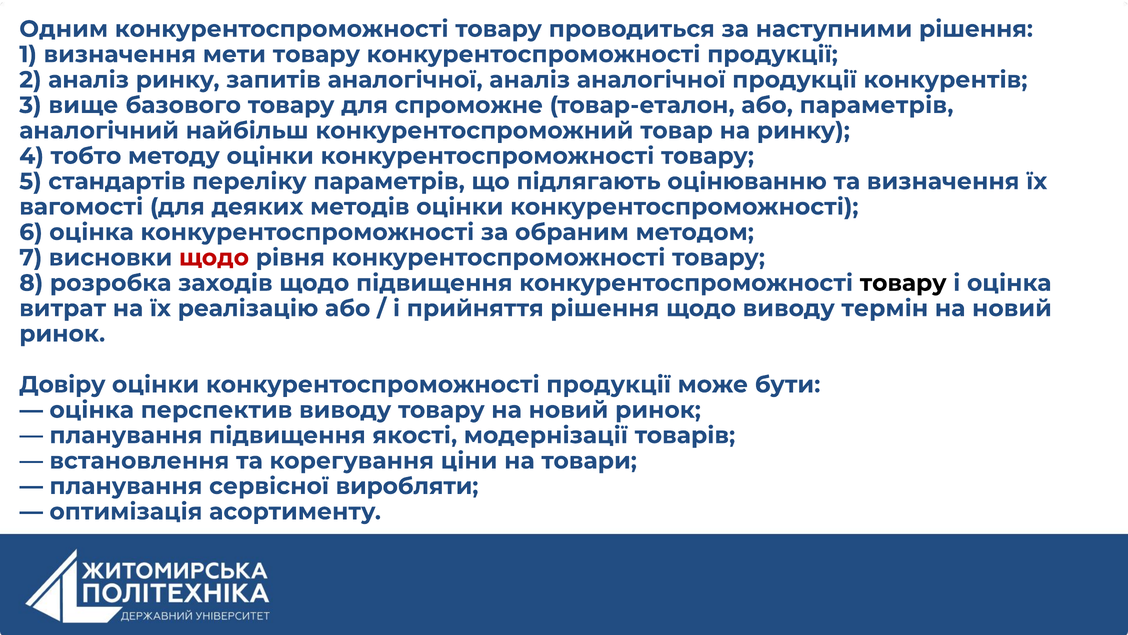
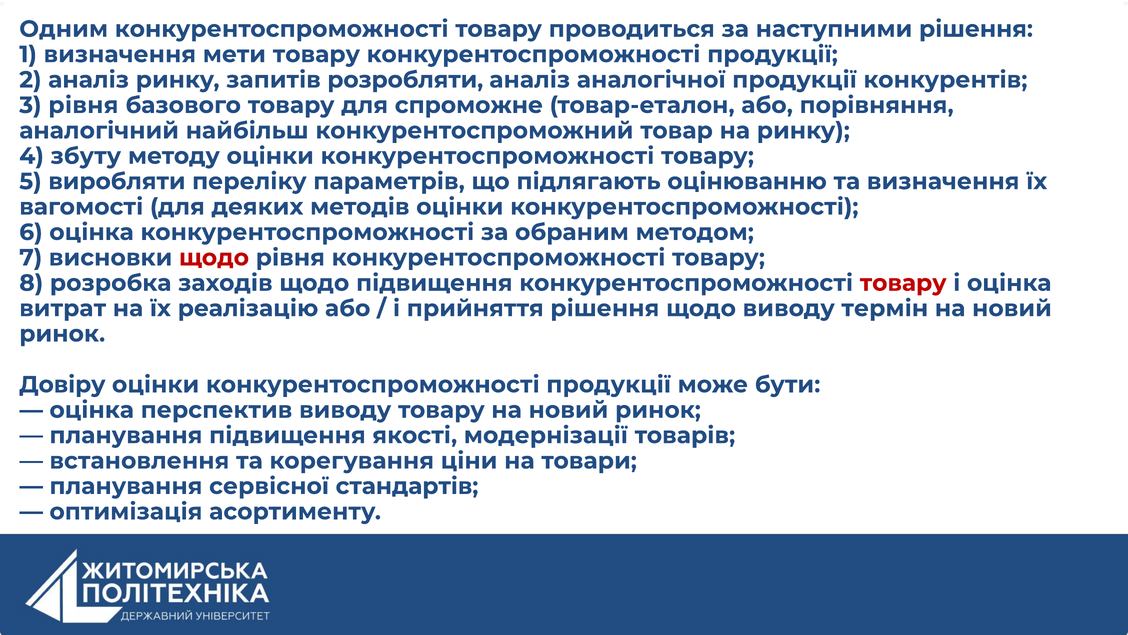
запитів аналогічної: аналогічної -> розробляти (405, 80)
3 вище: вище -> рівня (83, 105)
або параметрів: параметрів -> порівняння (877, 105)
тобто: тобто -> збуту (86, 156)
стандартів: стандартів -> виробляти (117, 181)
товару colour: black -> red (903, 283)
виробляти: виробляти -> стандартів (407, 486)
